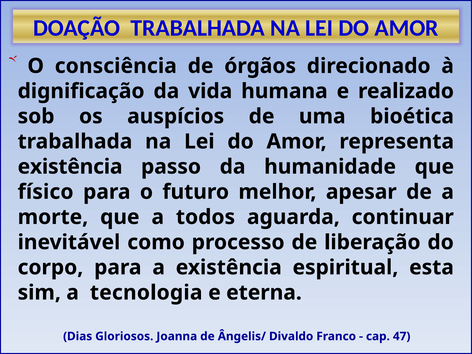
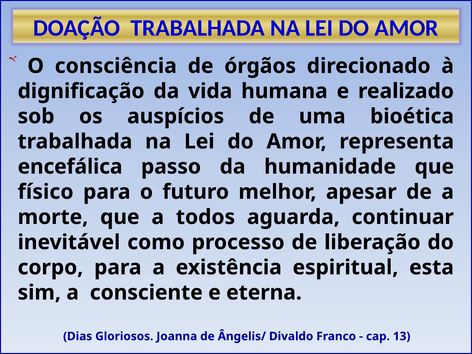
existência: existência -> encefálica (70, 167)
tecnologia: tecnologia -> consciente (146, 293)
47: 47 -> 13 (402, 336)
